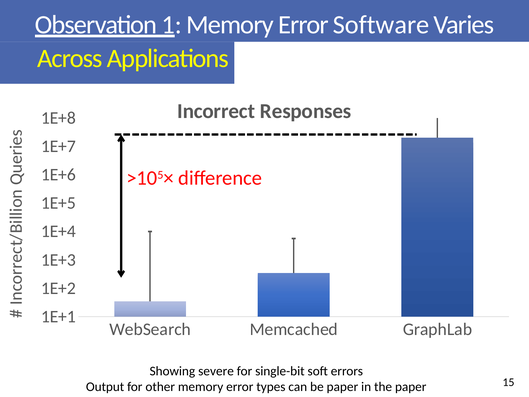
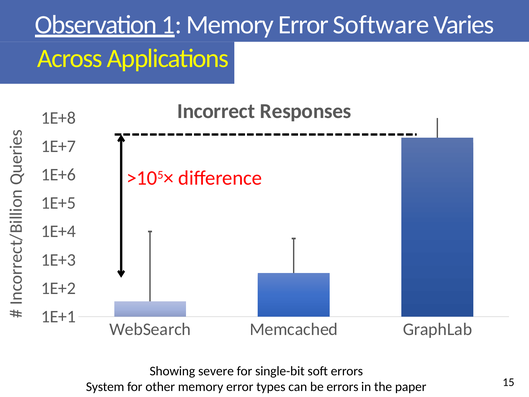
Output: Output -> System (105, 387)
be paper: paper -> errors (342, 387)
